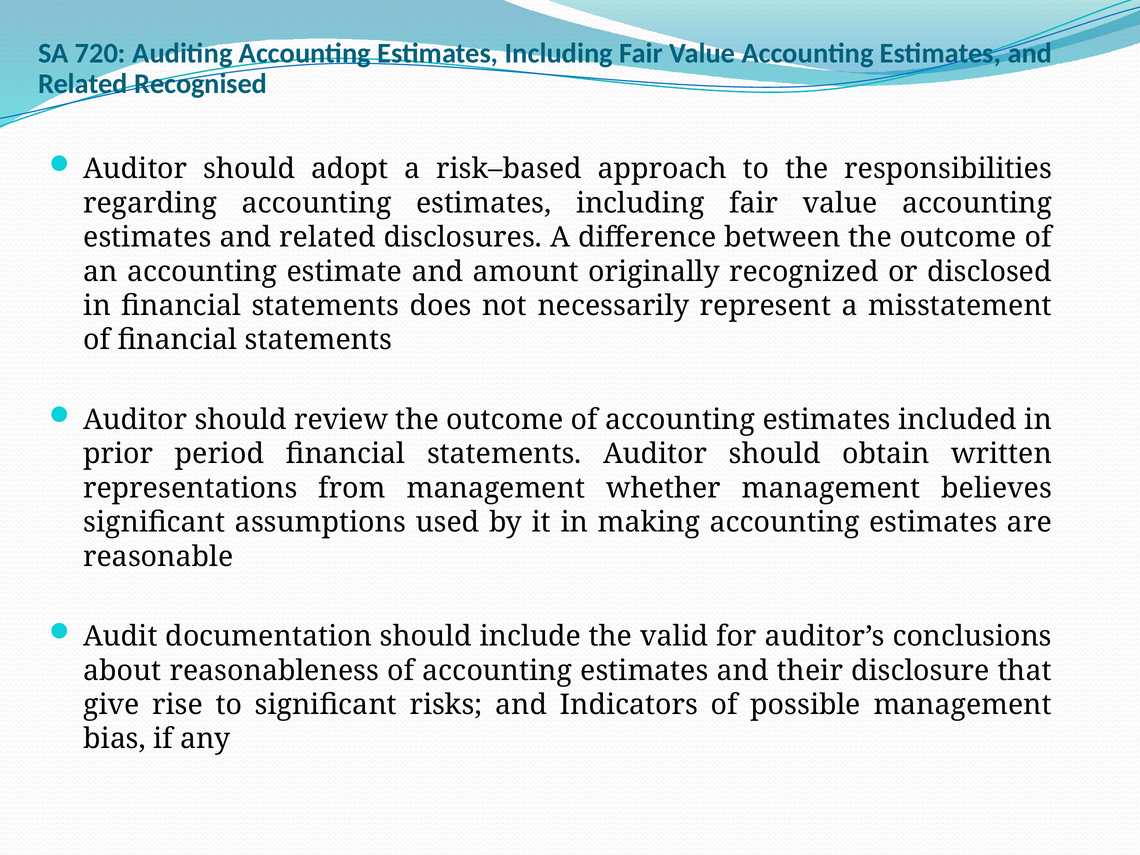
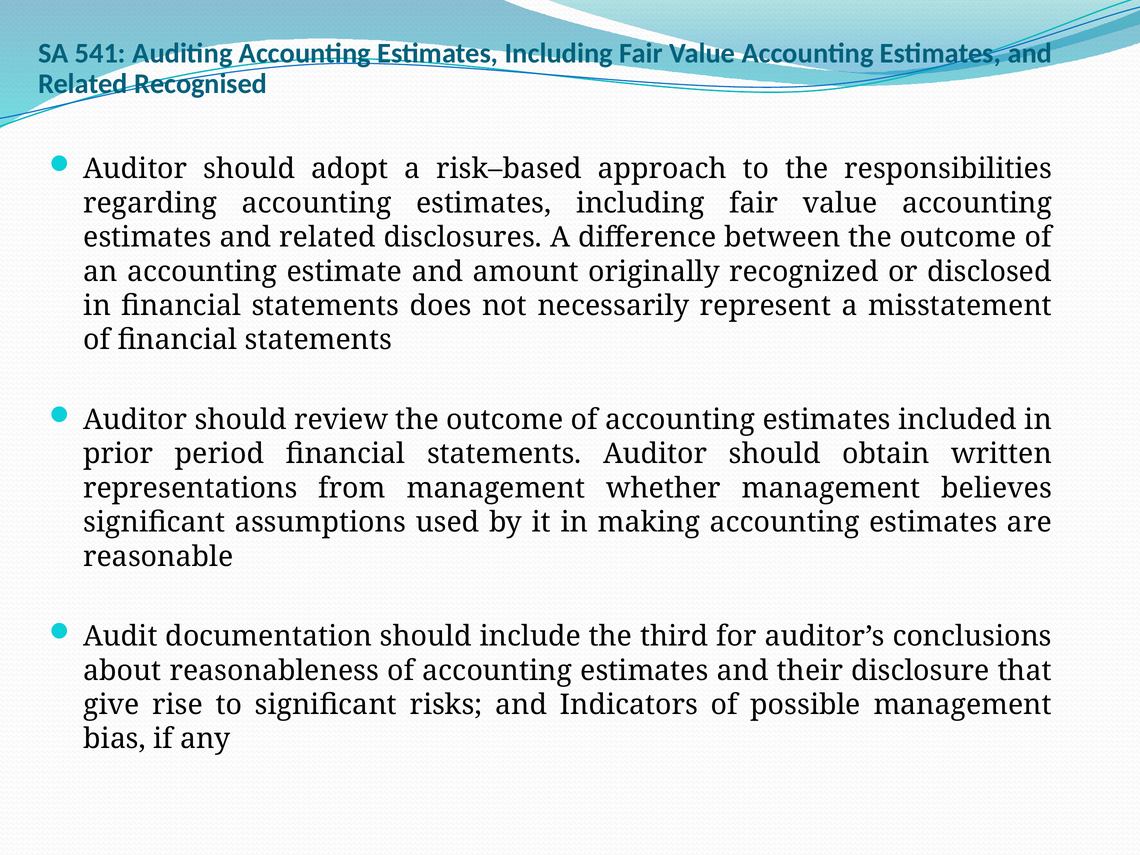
720: 720 -> 541 (100, 53)
valid: valid -> third (674, 636)
